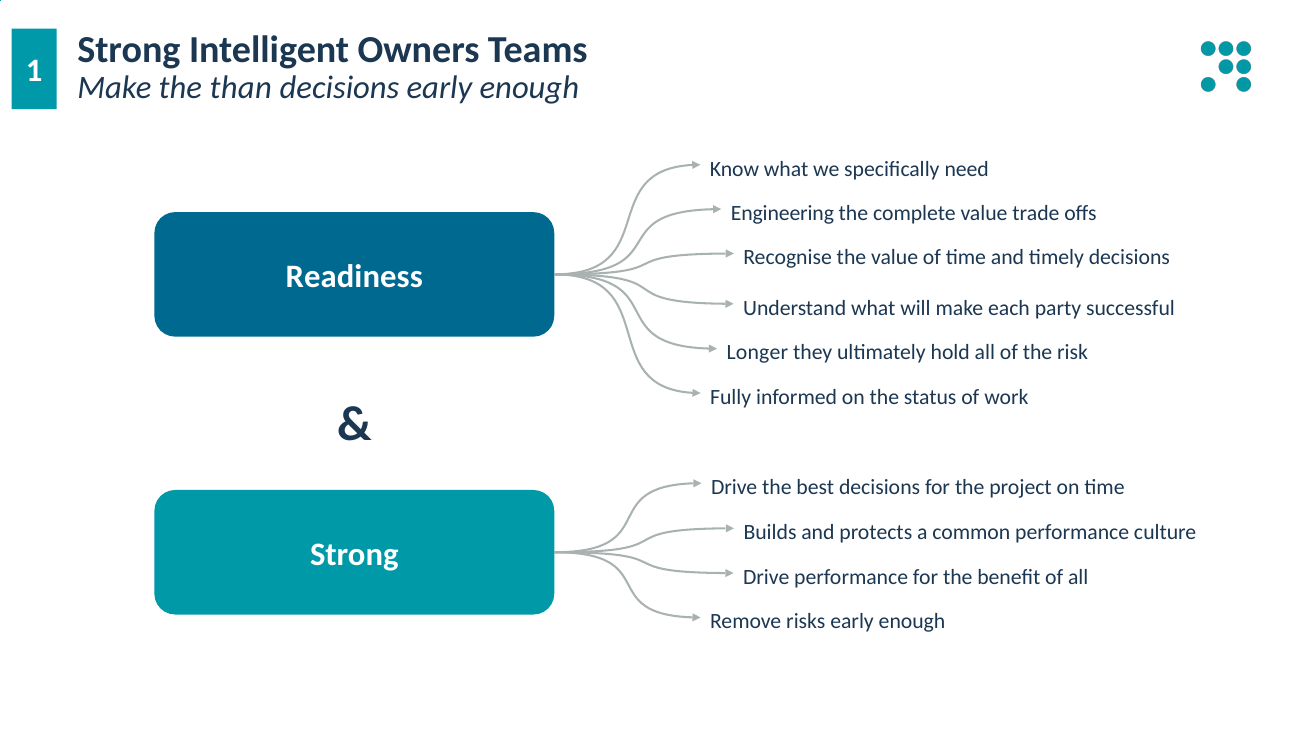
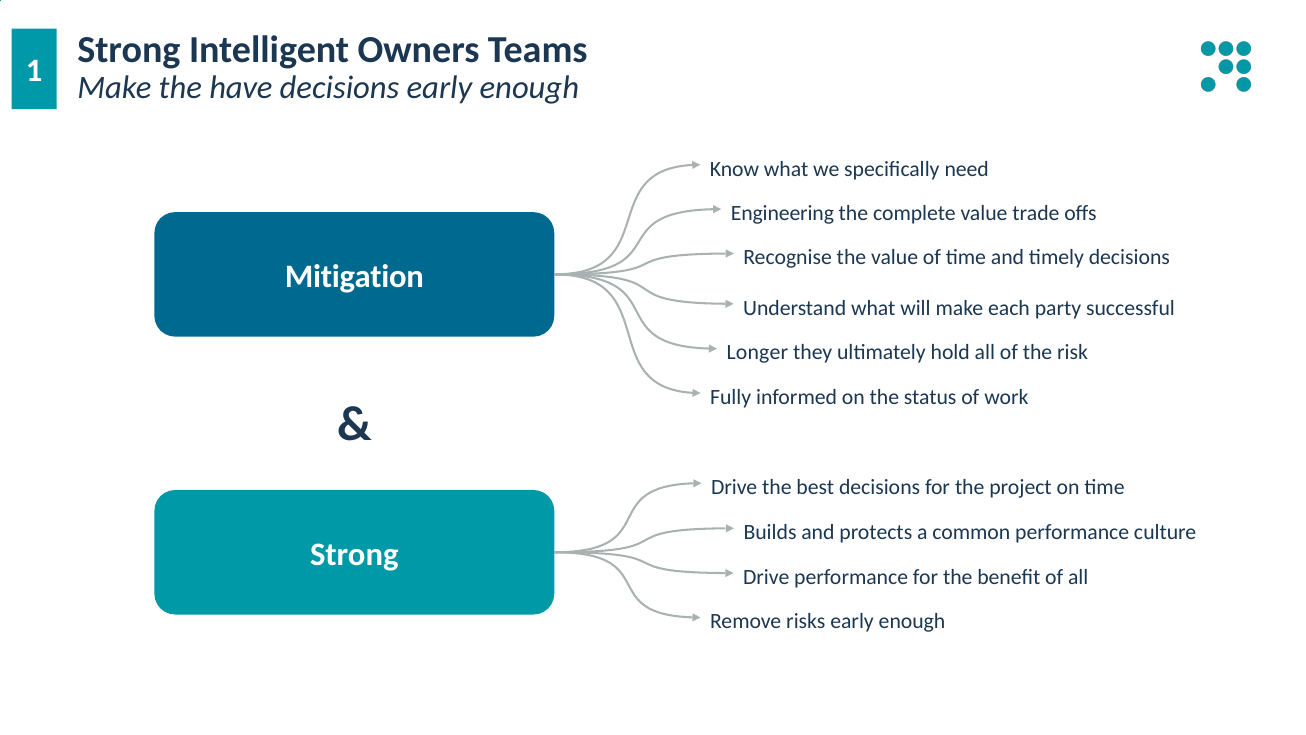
than: than -> have (241, 88)
Readiness: Readiness -> Mitigation (354, 277)
